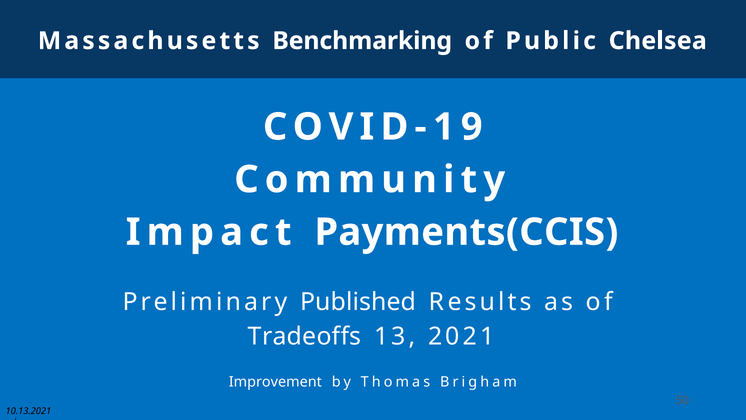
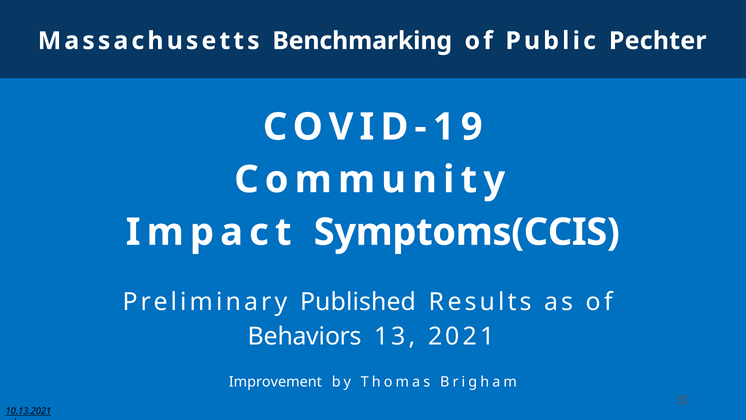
Chelsea: Chelsea -> Pechter (658, 41)
Payments(CCIS: Payments(CCIS -> Symptoms(CCIS (467, 232)
Tradeoffs: Tradeoffs -> Behaviors (305, 336)
10.13.2021 underline: none -> present (28, 411)
